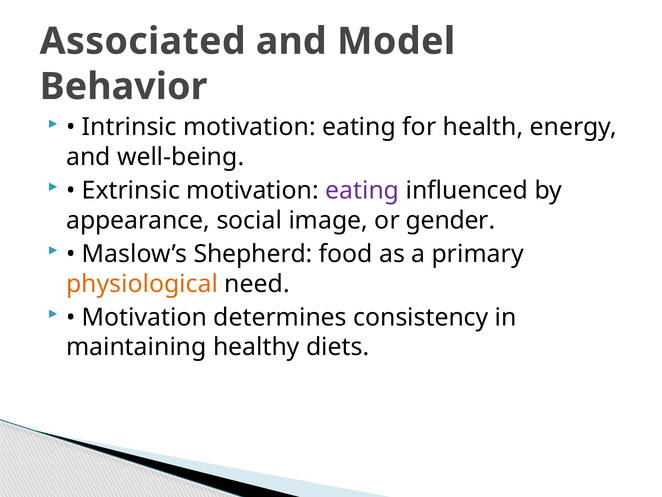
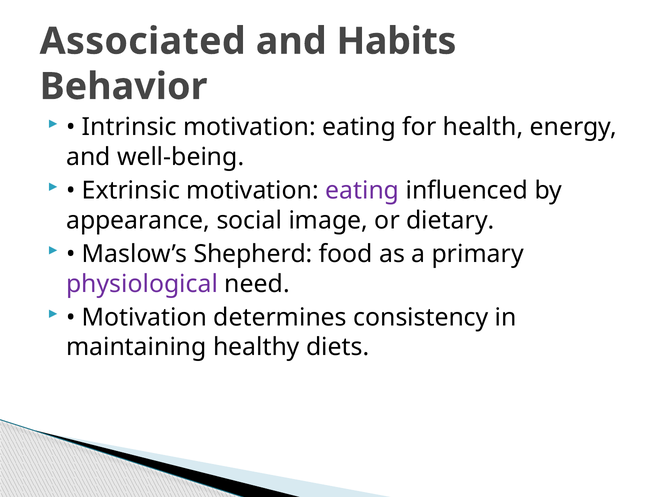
Model: Model -> Habits (396, 41)
gender: gender -> dietary (450, 220)
physiological colour: orange -> purple (142, 284)
